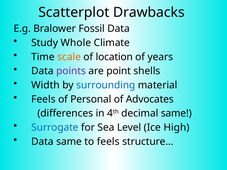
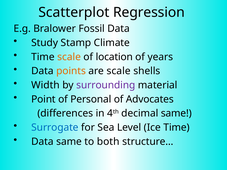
Drawbacks: Drawbacks -> Regression (149, 12)
Whole: Whole -> Stamp (76, 43)
points colour: purple -> orange (71, 71)
are point: point -> scale (119, 71)
surrounding colour: blue -> purple (106, 85)
Feels: Feels -> Point (43, 99)
Ice High: High -> Time (177, 128)
to feels: feels -> both (108, 142)
